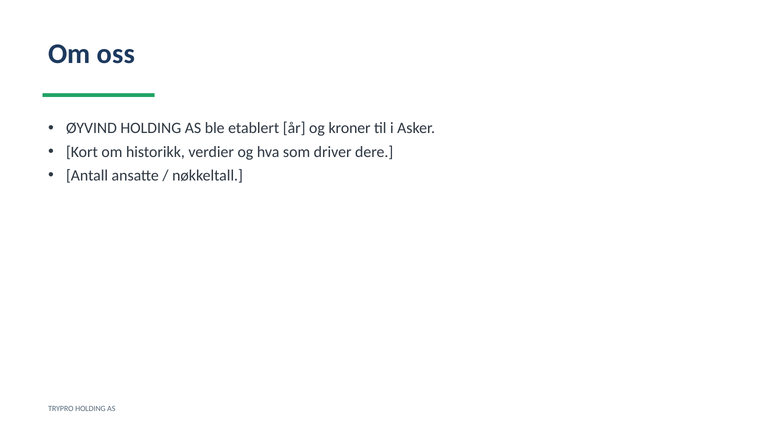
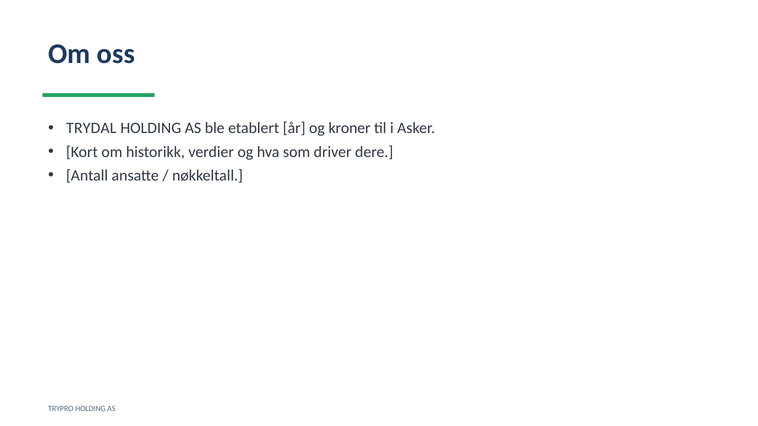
ØYVIND: ØYVIND -> TRYDAL (91, 128)
